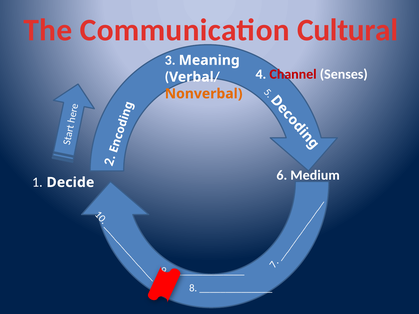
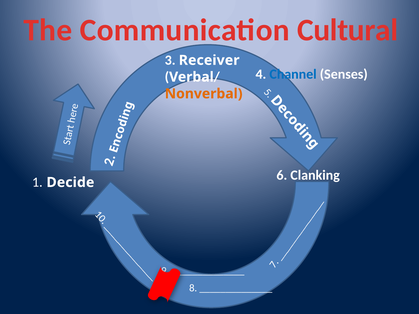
Meaning: Meaning -> Receiver (209, 60)
Channel colour: red -> blue (293, 74)
Medium: Medium -> Clanking (315, 176)
